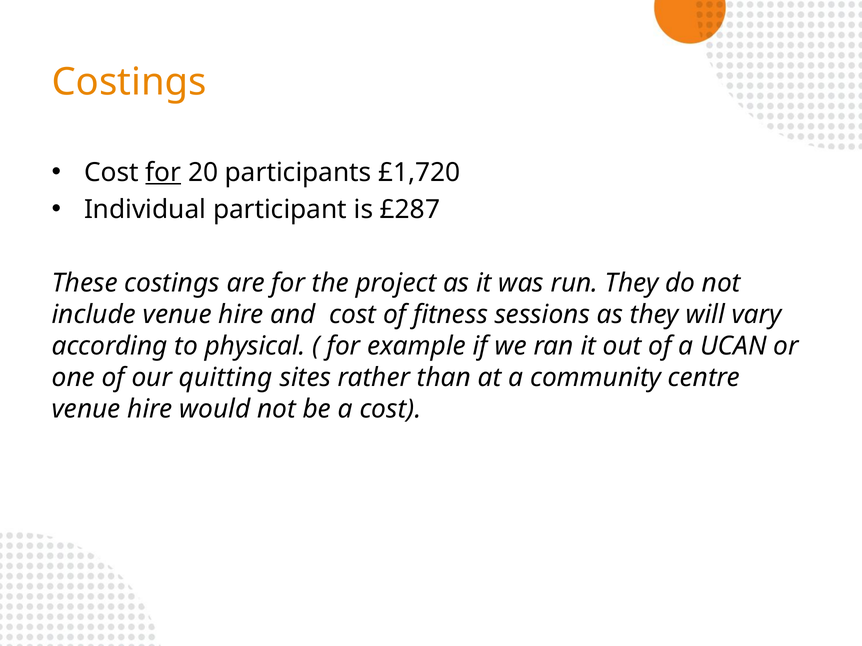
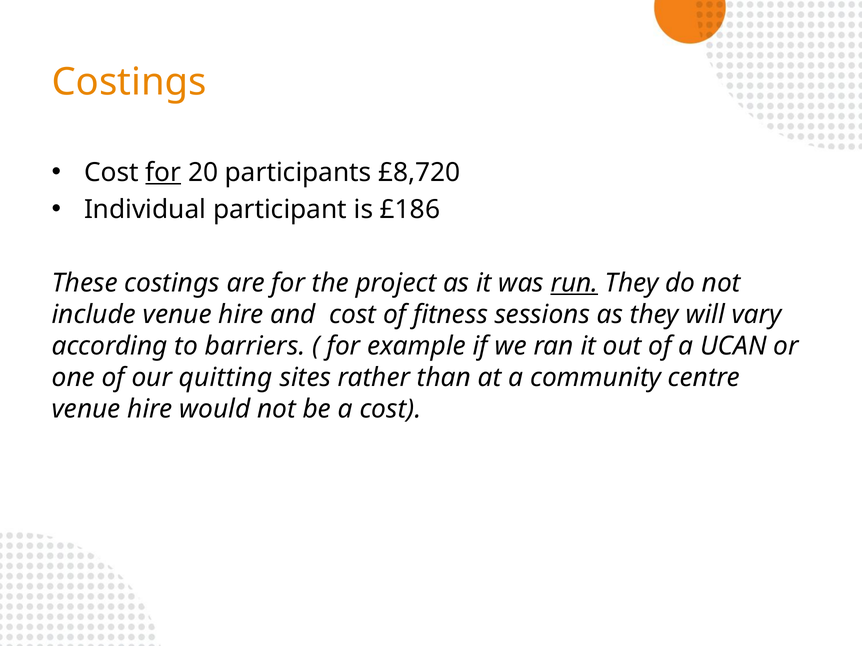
£1,720: £1,720 -> £8,720 (419, 173)
£287: £287 -> £186 (410, 210)
run underline: none -> present (574, 283)
physical: physical -> barriers (255, 346)
